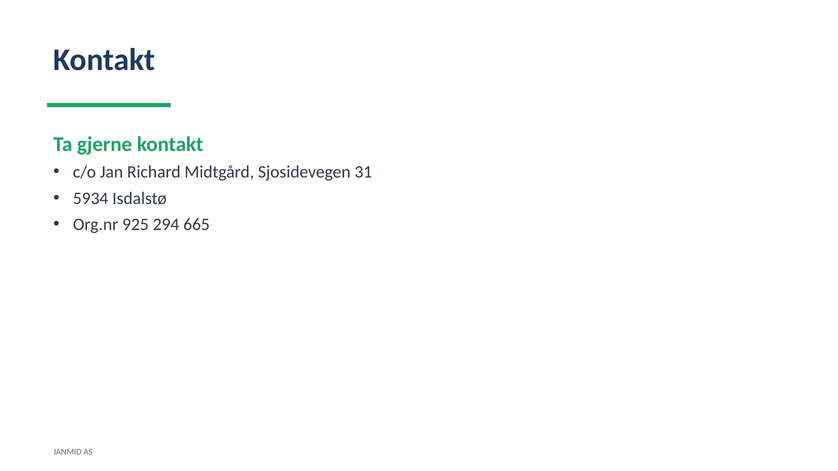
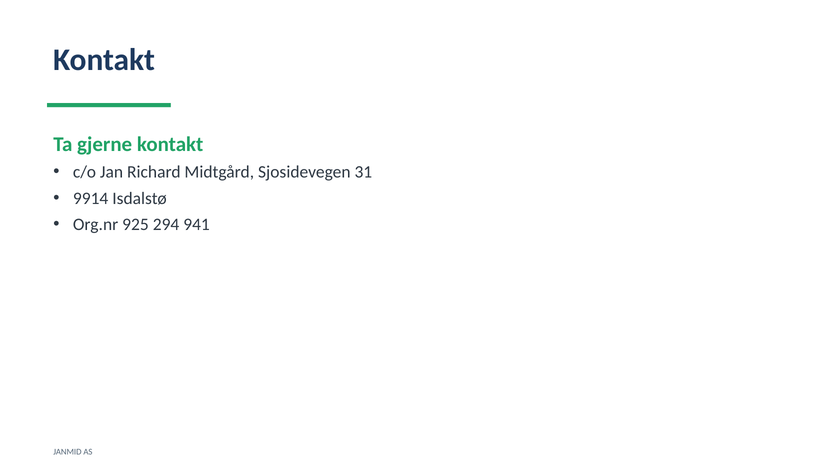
5934: 5934 -> 9914 (91, 199)
665: 665 -> 941 (197, 225)
